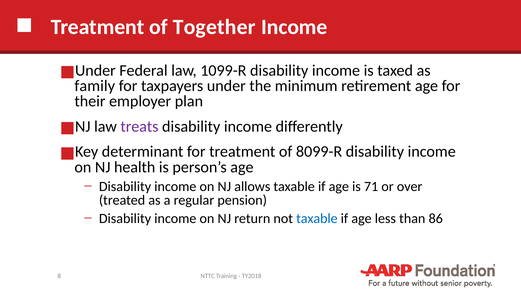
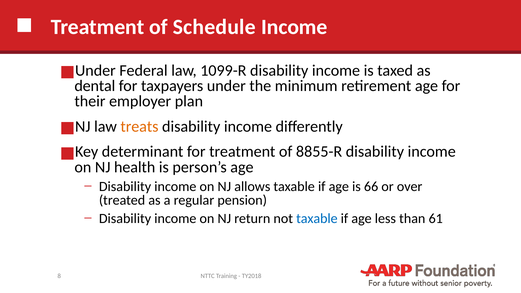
Together: Together -> Schedule (214, 27)
family: family -> dental (95, 86)
treats colour: purple -> orange (139, 127)
8099-R: 8099-R -> 8855-R (319, 152)
71: 71 -> 66 (371, 187)
86: 86 -> 61 (436, 218)
